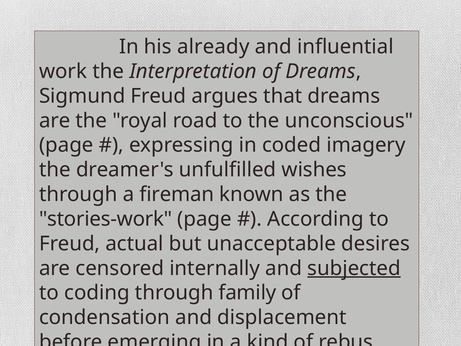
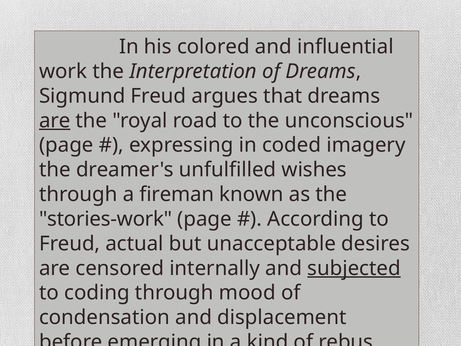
already: already -> colored (213, 47)
are underline: none -> present (55, 120)
family: family -> mood (247, 293)
